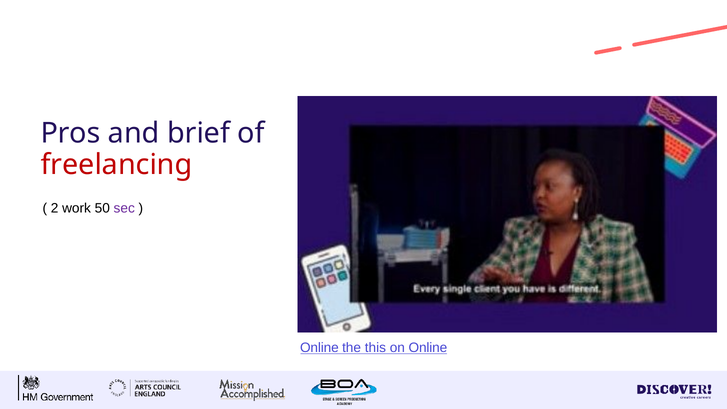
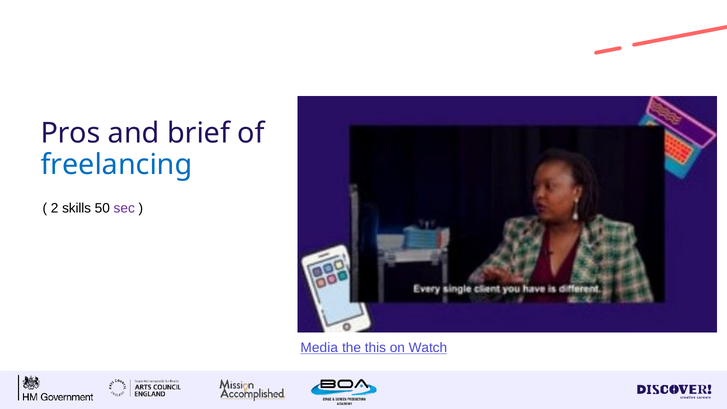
freelancing colour: red -> blue (116, 165)
work: work -> skills (77, 208)
Online: Online -> Media (319, 348)
on Online: Online -> Watch (428, 348)
